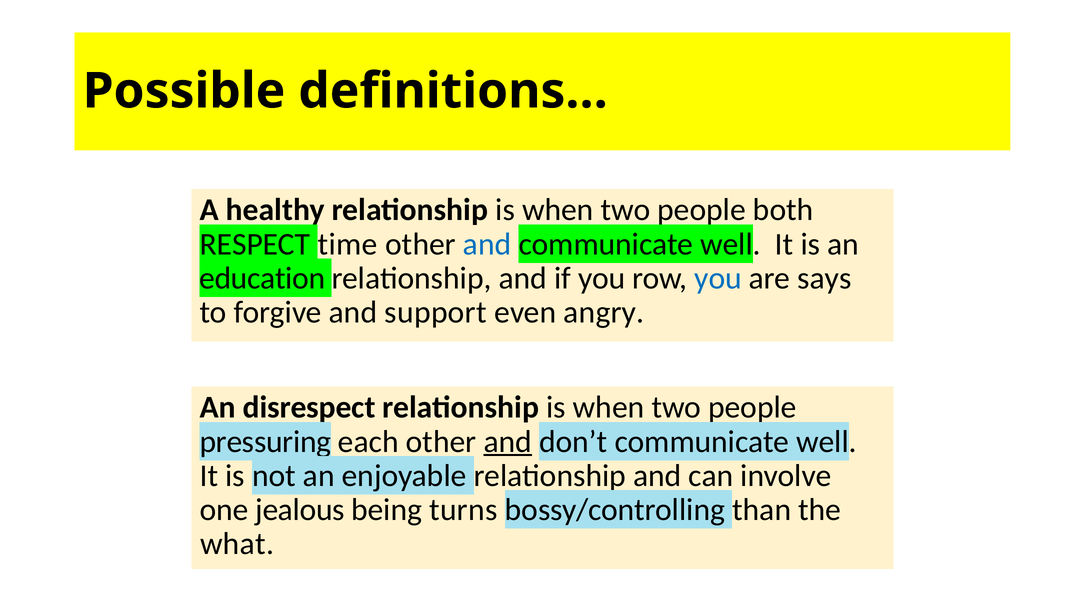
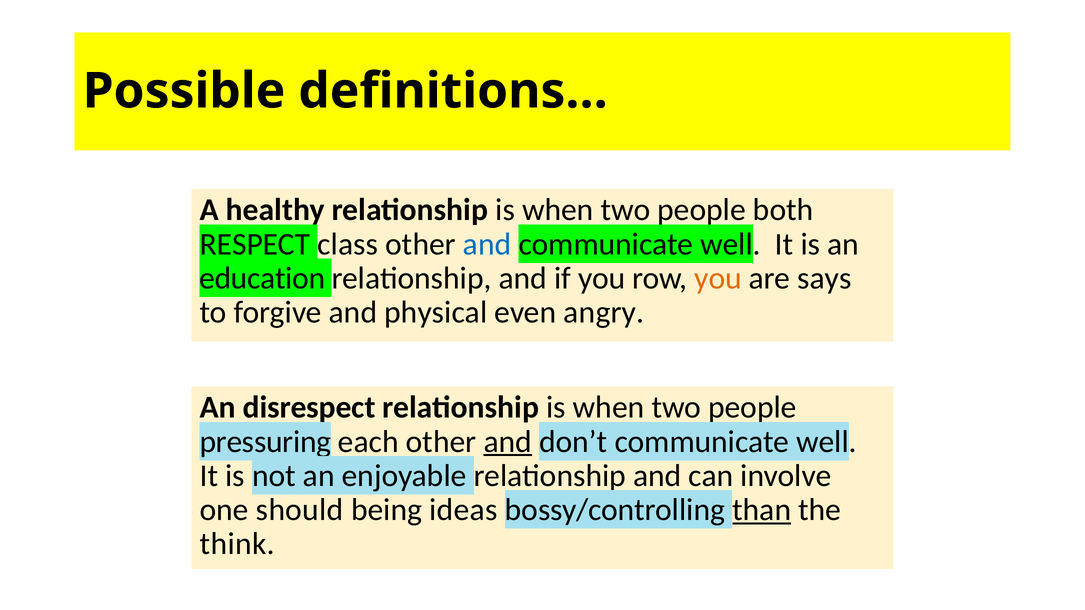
time: time -> class (348, 244)
you colour: blue -> orange (718, 278)
support: support -> physical (436, 313)
jealous: jealous -> should (300, 510)
turns: turns -> ideas (463, 510)
than underline: none -> present (762, 510)
what: what -> think (237, 544)
